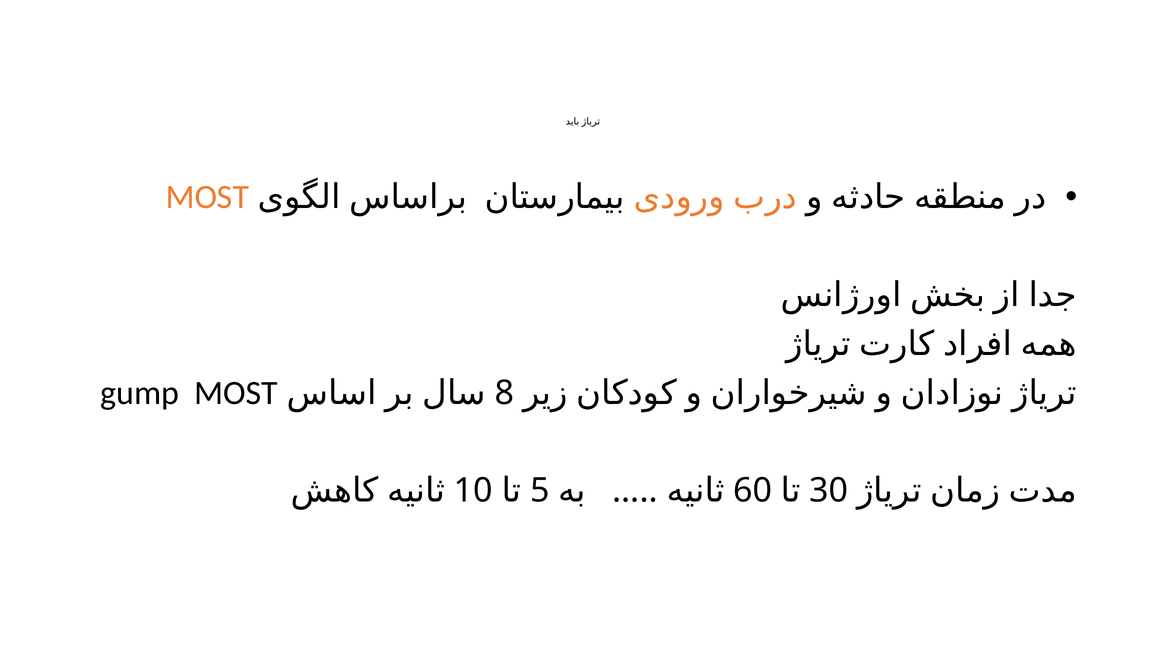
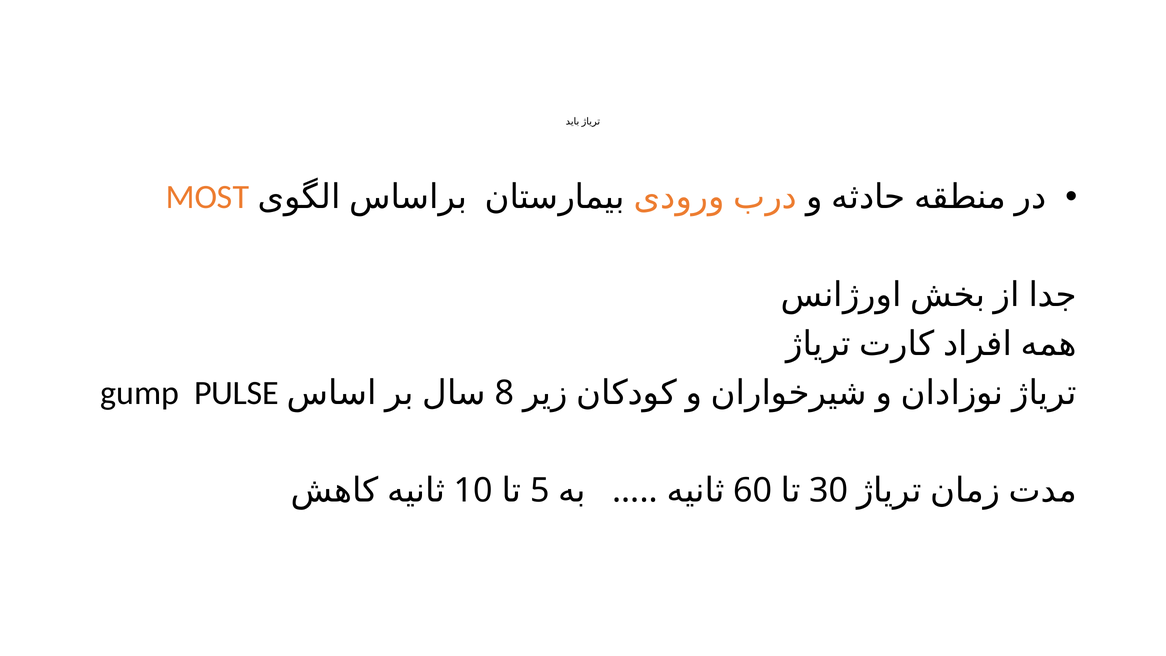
gump MOST: MOST -> PULSE (236, 393)
